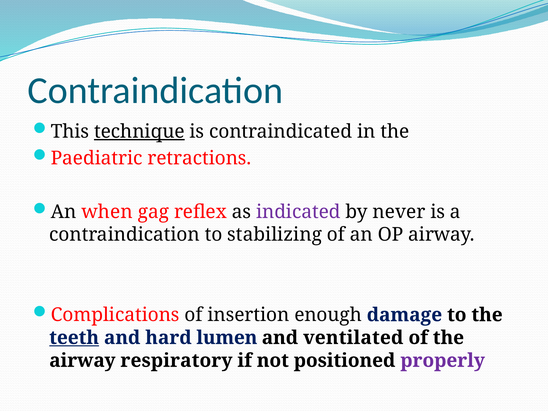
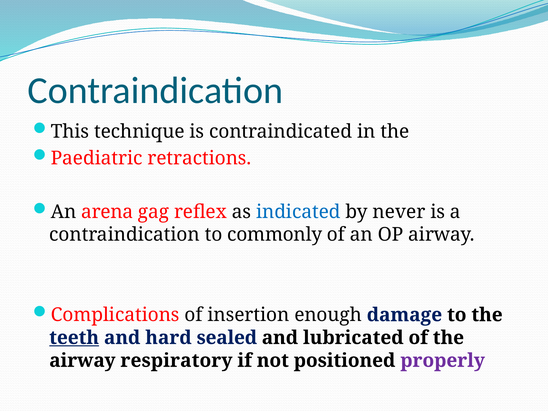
technique underline: present -> none (139, 131)
when: when -> arena (107, 212)
indicated colour: purple -> blue (298, 212)
stabilizing: stabilizing -> commonly (275, 235)
lumen: lumen -> sealed (227, 338)
ventilated: ventilated -> lubricated (353, 338)
